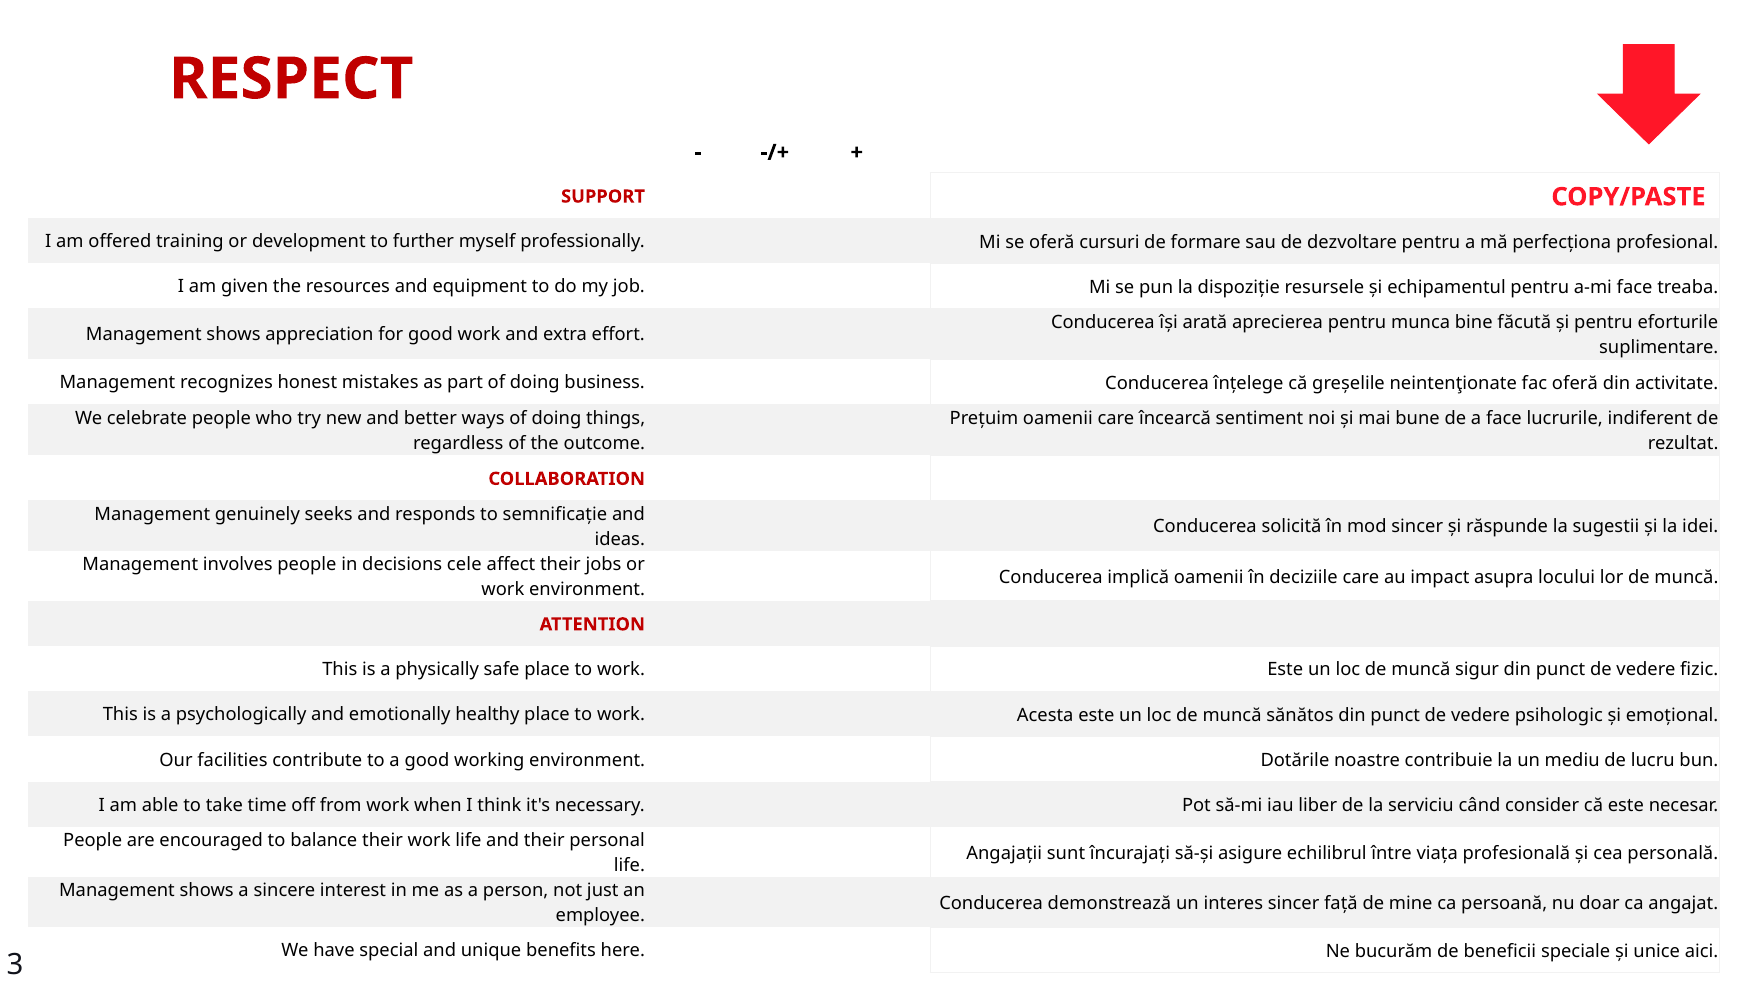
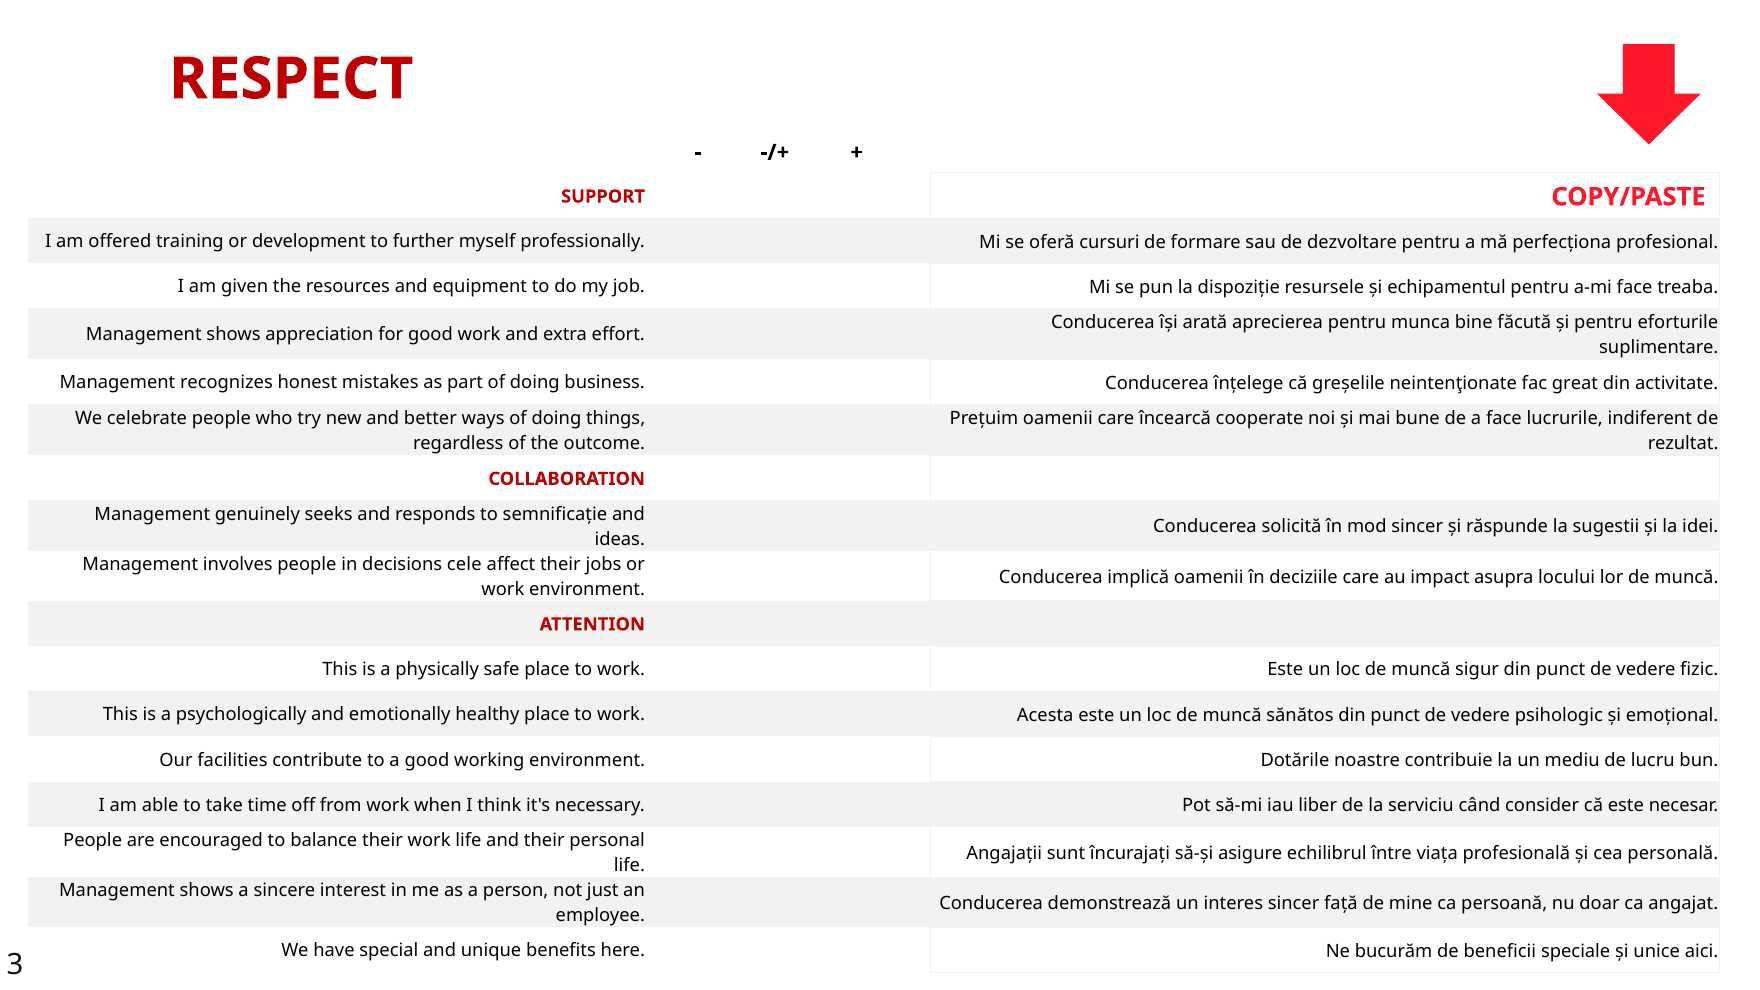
fac oferă: oferă -> great (1575, 383)
sentiment: sentiment -> cooperate (1260, 419)
